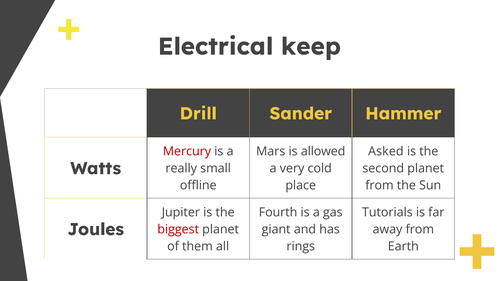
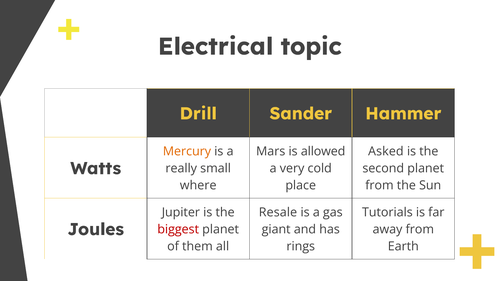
keep: keep -> topic (311, 47)
Mercury colour: red -> orange (187, 151)
offline: offline -> where (198, 185)
Fourth: Fourth -> Resale (278, 212)
